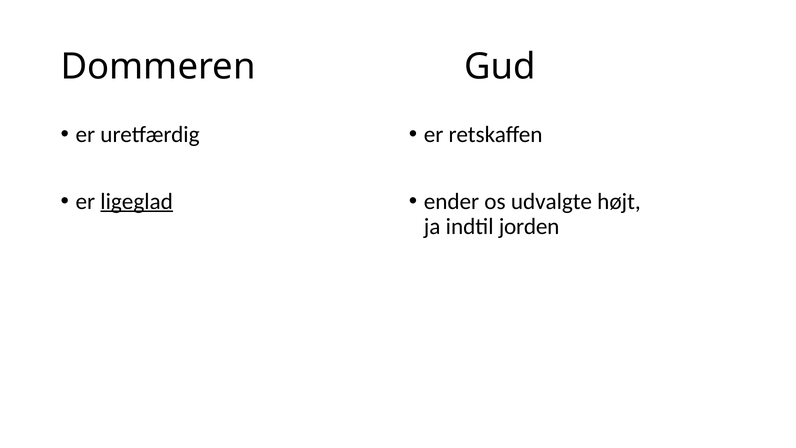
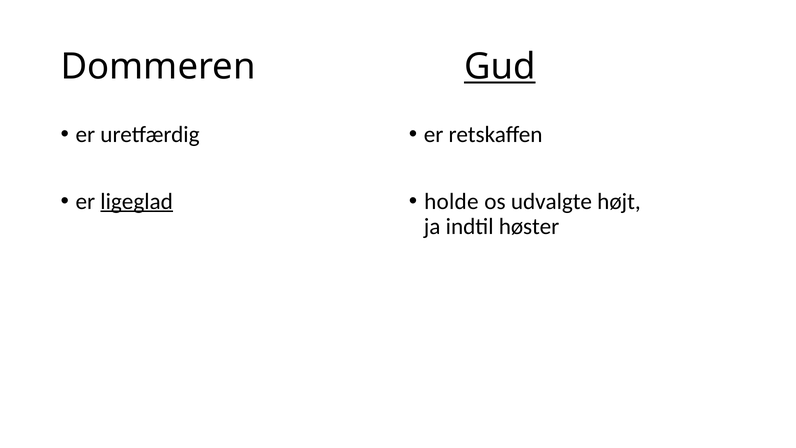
Gud underline: none -> present (500, 67)
ender: ender -> holde (451, 201)
jorden: jorden -> høster (529, 226)
